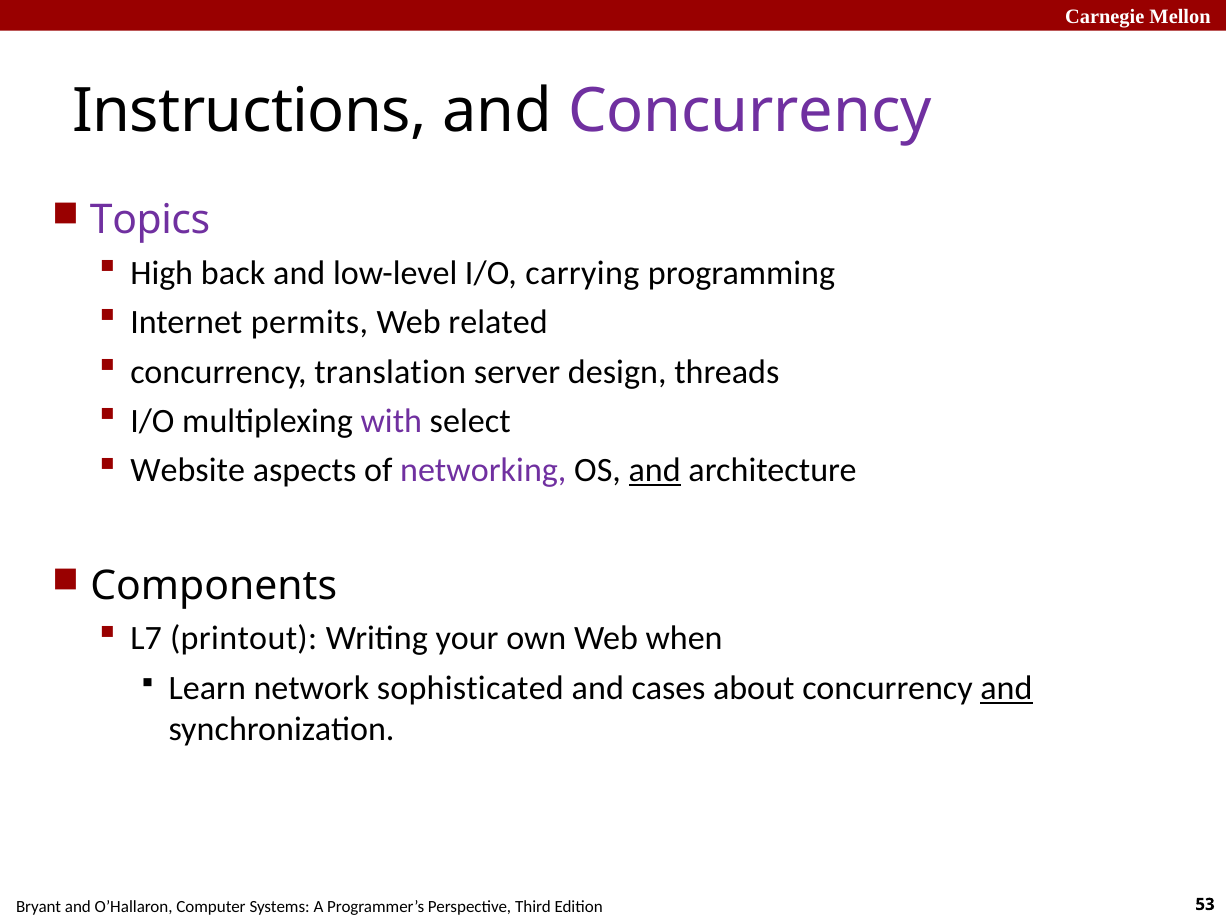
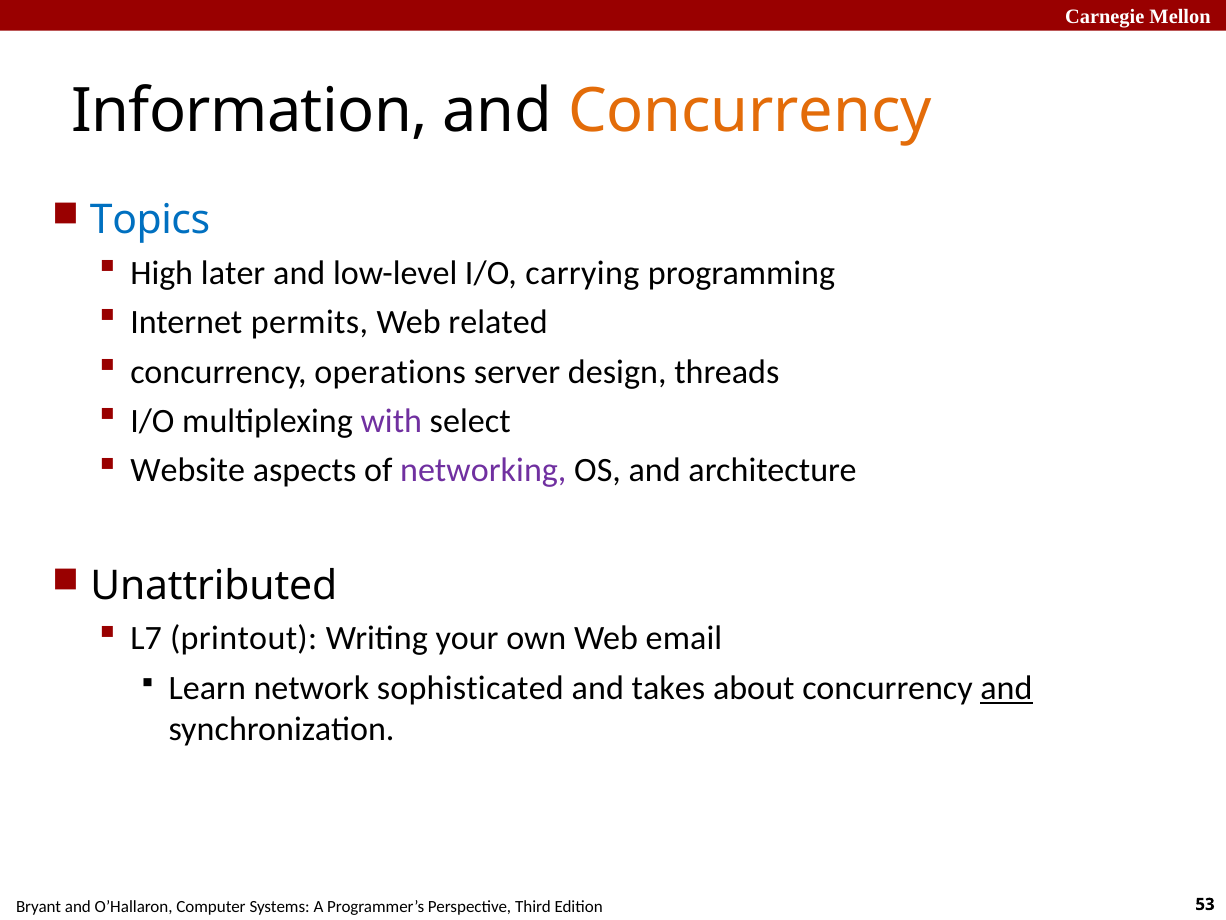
Instructions: Instructions -> Information (250, 112)
Concurrency colour: purple -> orange (750, 112)
Topics colour: purple -> blue (150, 220)
back: back -> later (233, 273)
translation: translation -> operations (390, 372)
and underline: present -> none (655, 470)
Components: Components -> Unattributed (214, 585)
when: when -> email (684, 638)
cases: cases -> takes (668, 688)
